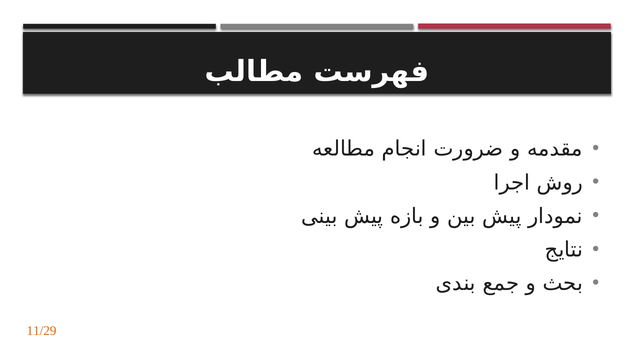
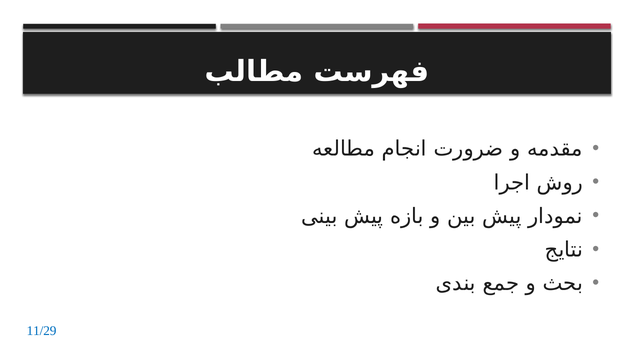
11/29 colour: orange -> blue (42, 331)
